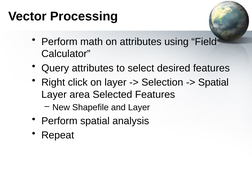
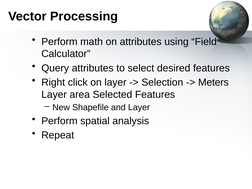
Spatial: Spatial -> Meters (213, 82)
